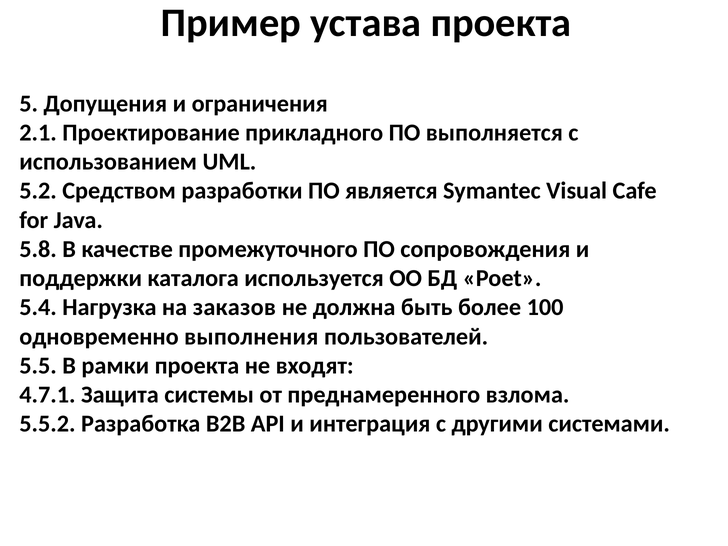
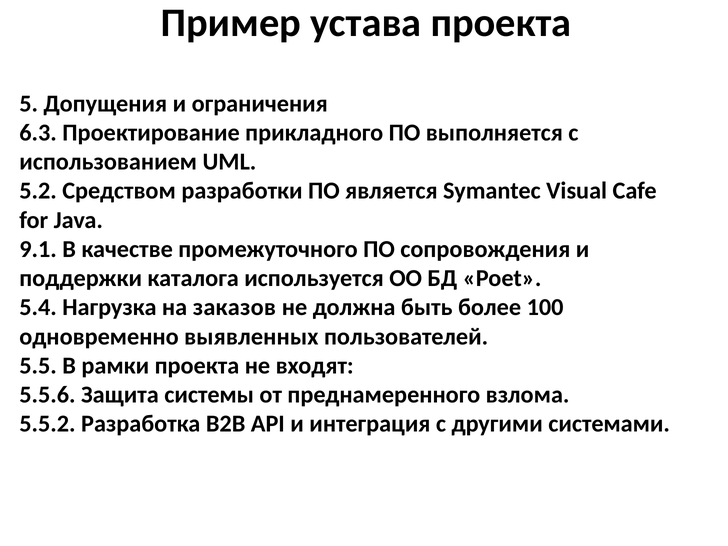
2.1: 2.1 -> 6.3 (38, 133)
5.8: 5.8 -> 9.1 (38, 249)
выполнения: выполнения -> выявленных (251, 337)
4.7.1: 4.7.1 -> 5.5.6 (47, 395)
